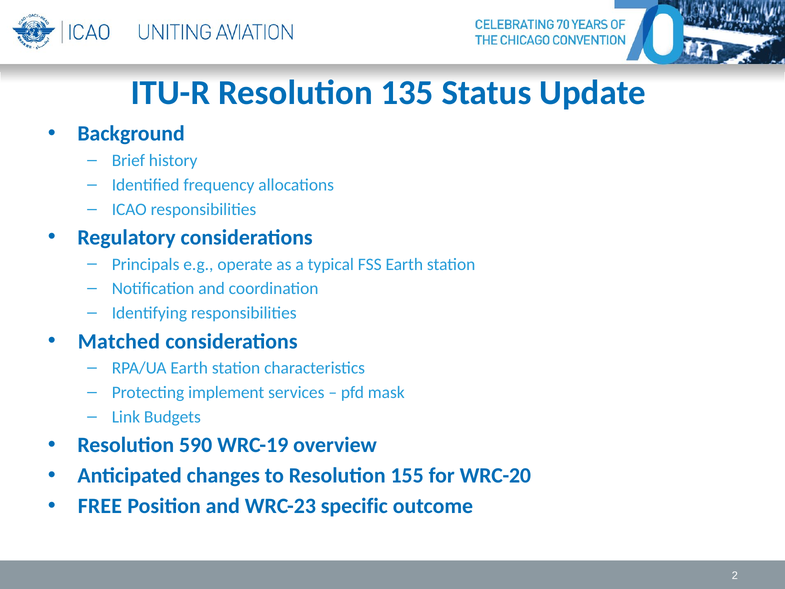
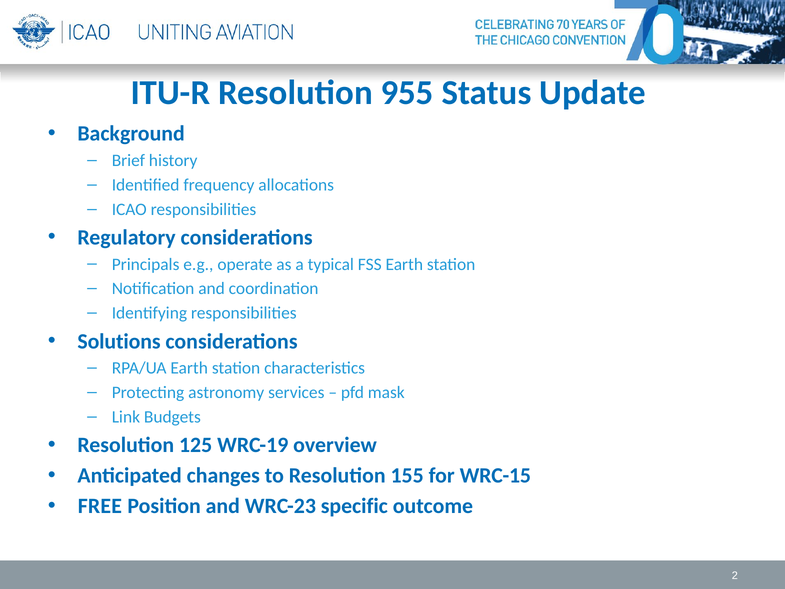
135: 135 -> 955 (407, 93)
Matched: Matched -> Solutions (119, 341)
implement: implement -> astronomy (226, 392)
590: 590 -> 125 (196, 445)
WRC-20: WRC-20 -> WRC-15 (495, 476)
